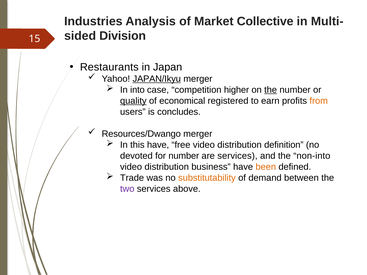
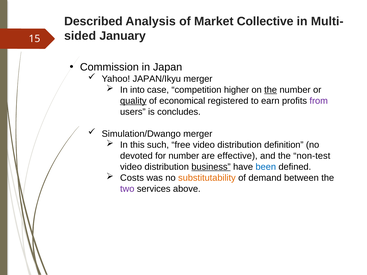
Industries: Industries -> Described (93, 21)
Division: Division -> January (123, 36)
Restaurants: Restaurants -> Commission (109, 67)
JAPAN/Ikyu underline: present -> none (157, 79)
from colour: orange -> purple (319, 101)
Resources/Dwango: Resources/Dwango -> Simulation/Dwango (141, 134)
this have: have -> such (158, 145)
are services: services -> effective (237, 156)
non-into: non-into -> non-test (312, 156)
business underline: none -> present (211, 167)
been colour: orange -> blue (266, 167)
Trade: Trade -> Costs (132, 178)
